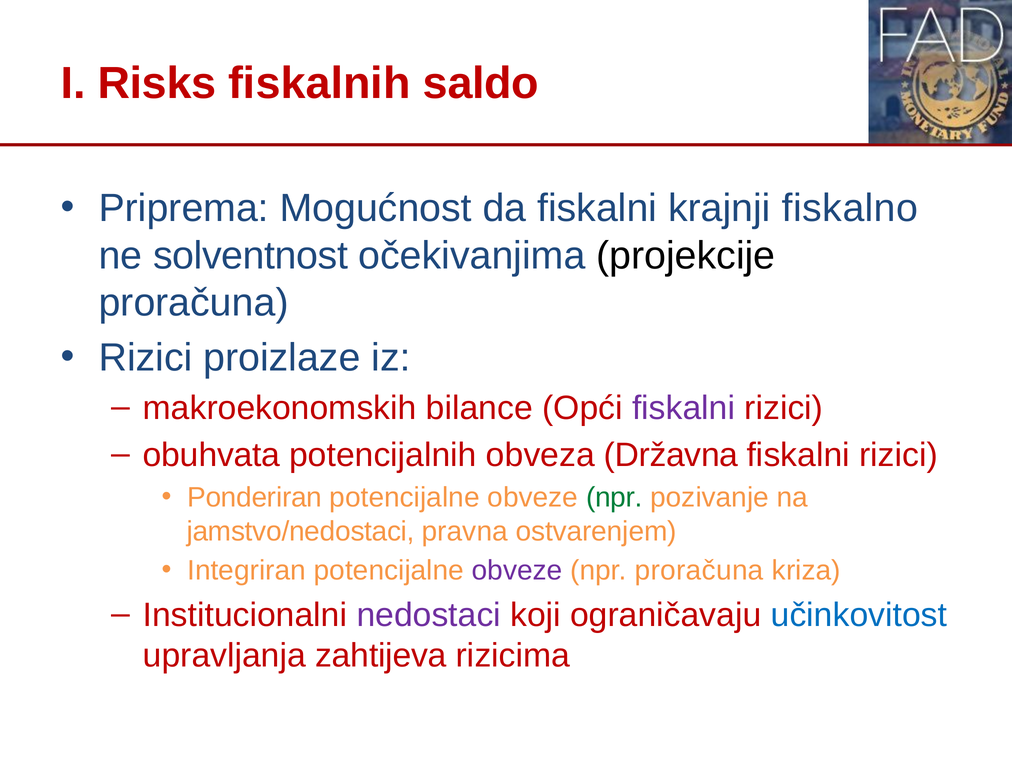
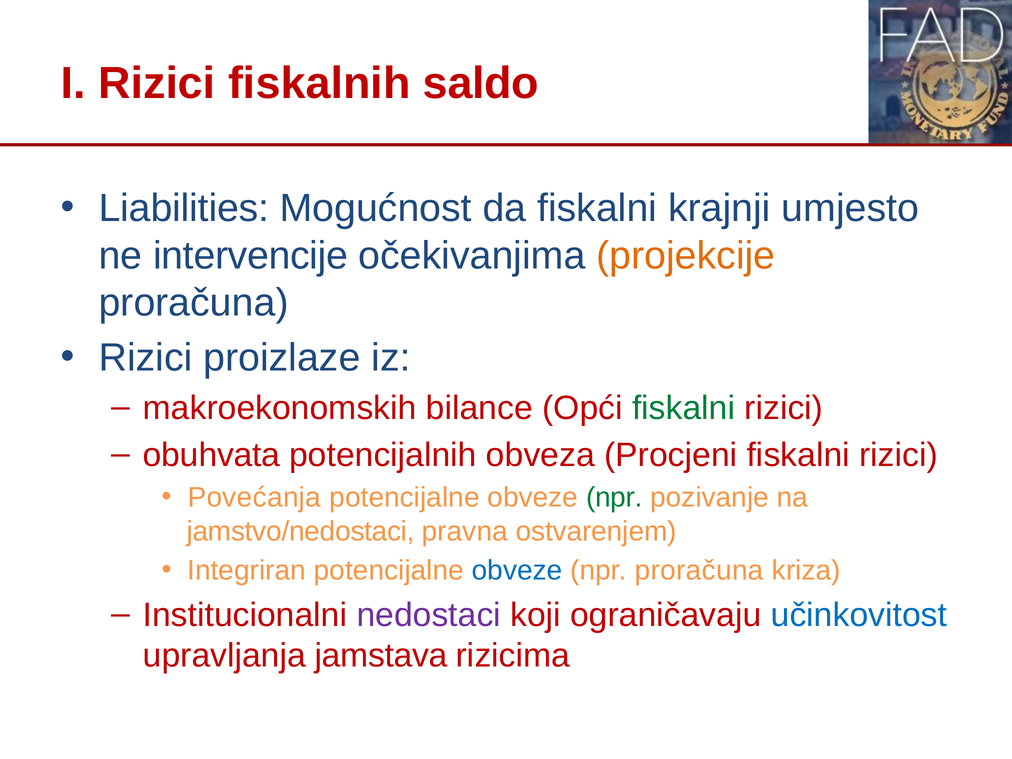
I Risks: Risks -> Rizici (157, 83)
Priprema: Priprema -> Liabilities (184, 208)
fiskalno: fiskalno -> umjesto (850, 208)
solventnost: solventnost -> intervencije (251, 256)
projekcije colour: black -> orange (686, 256)
fiskalni colour: purple -> green (684, 408)
Državna: Državna -> Procjeni (671, 455)
Ponderiran: Ponderiran -> Povećanja (254, 498)
obveze colour: purple -> blue (517, 571)
zahtijeva: zahtijeva -> jamstava (381, 655)
